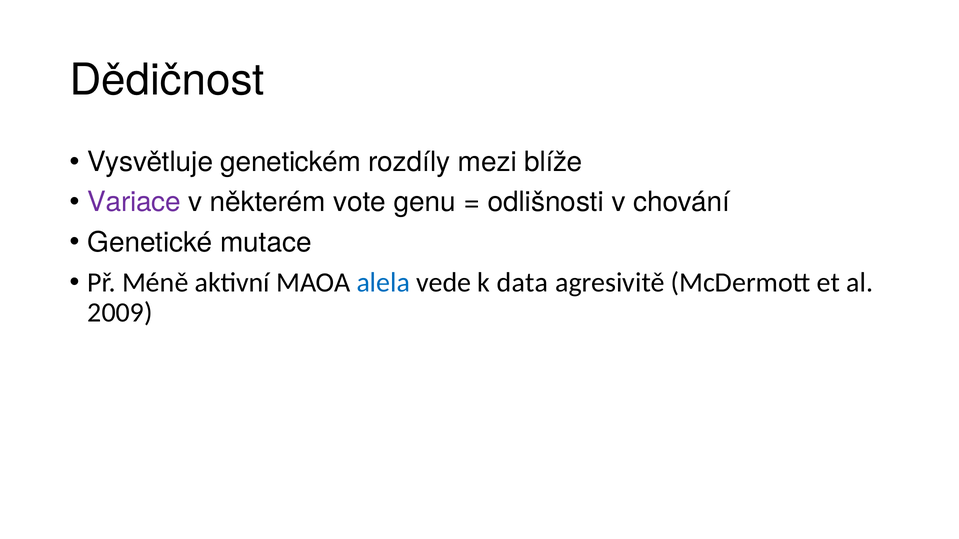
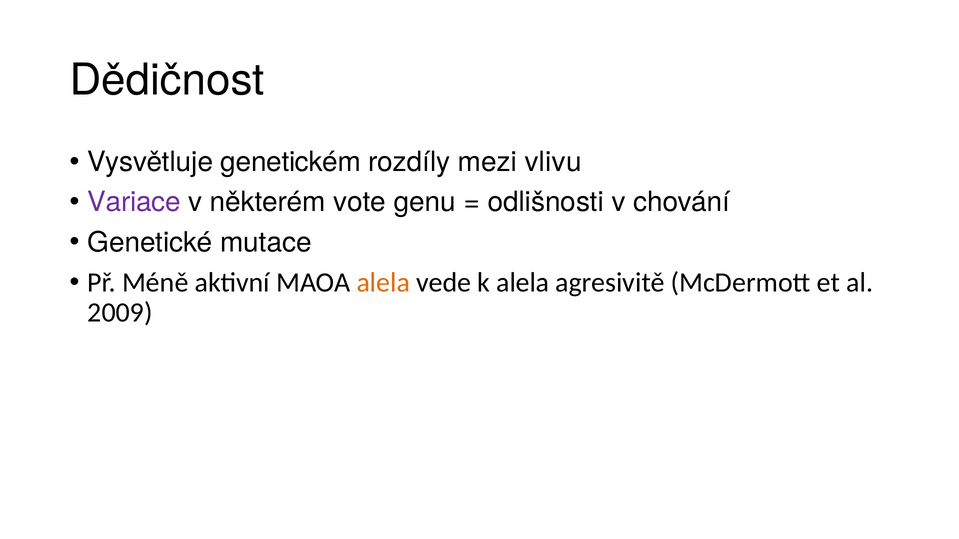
blíže: blíže -> vlivu (553, 162)
alela colour: blue -> orange (383, 283)
k data: data -> alela (523, 283)
